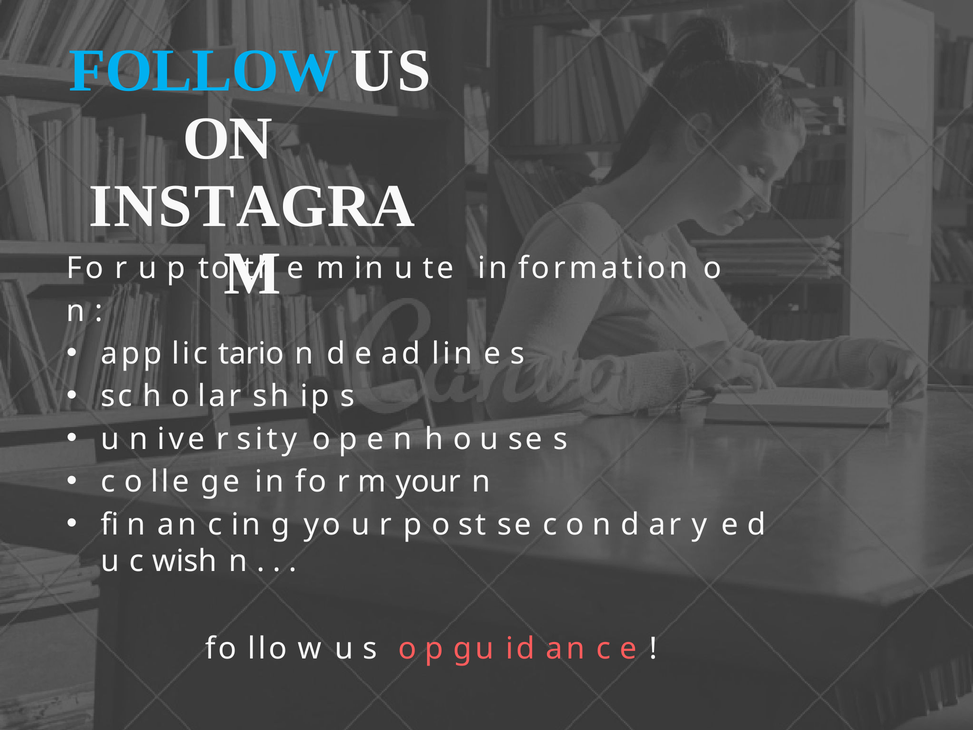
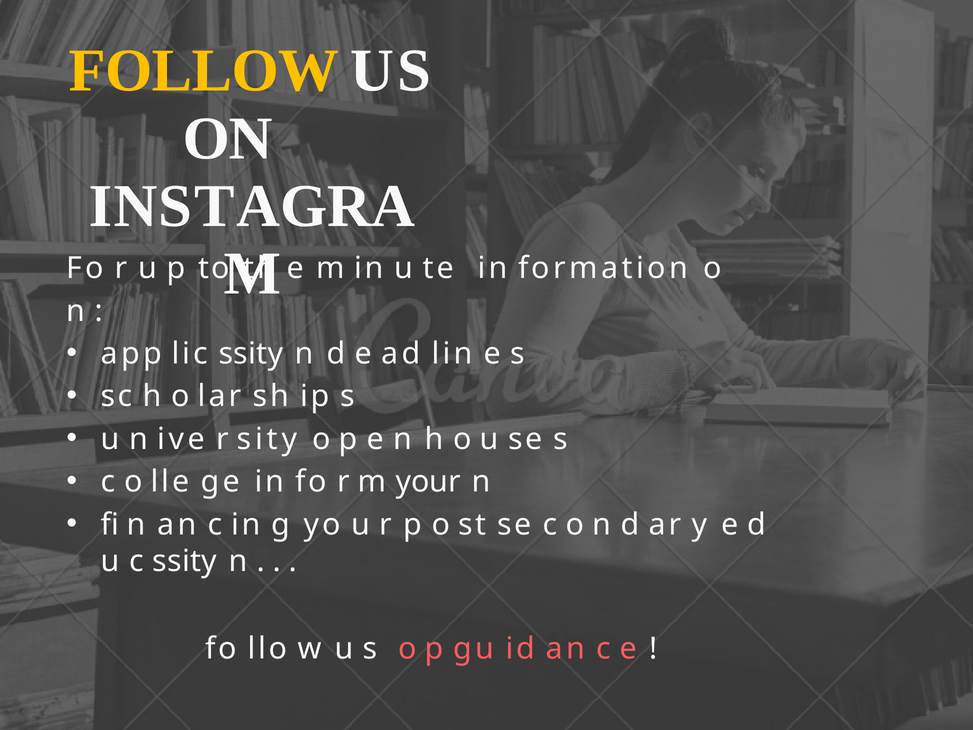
FOLLOW colour: light blue -> yellow (204, 71)
lic tario: tario -> ssity (251, 354)
c wish: wish -> ssity (185, 561)
